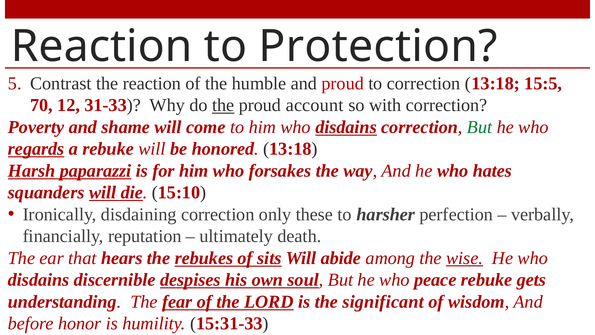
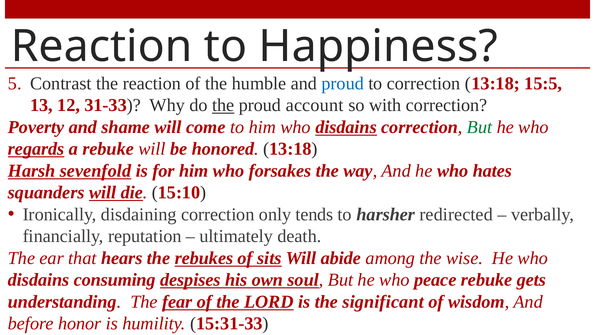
Protection: Protection -> Happiness (378, 46)
proud colour: red -> blue (343, 83)
70: 70 -> 13 (41, 105)
paparazzi: paparazzi -> sevenfold (95, 171)
these: these -> tends (314, 214)
perfection: perfection -> redirected (456, 214)
wise underline: present -> none (465, 258)
discernible: discernible -> consuming (115, 280)
